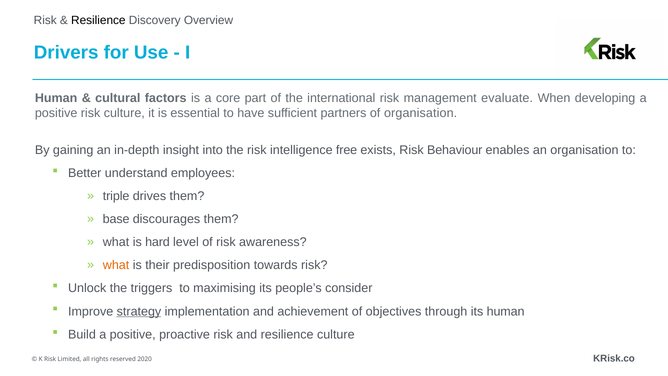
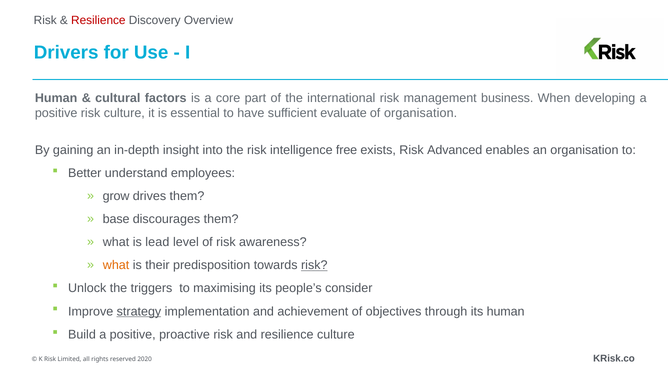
Resilience colour: black -> red (98, 20)
evaluate: evaluate -> business (507, 98)
partners: partners -> evaluate (344, 113)
Behaviour: Behaviour -> Advanced (455, 150)
triple: triple -> grow (116, 196)
hard: hard -> lead (157, 242)
risk underline: none -> present (314, 265)
